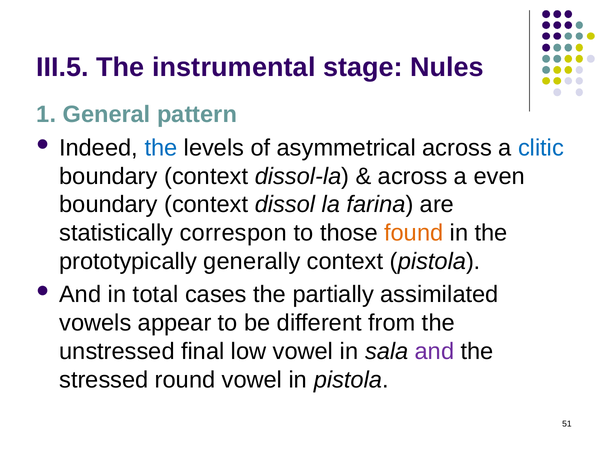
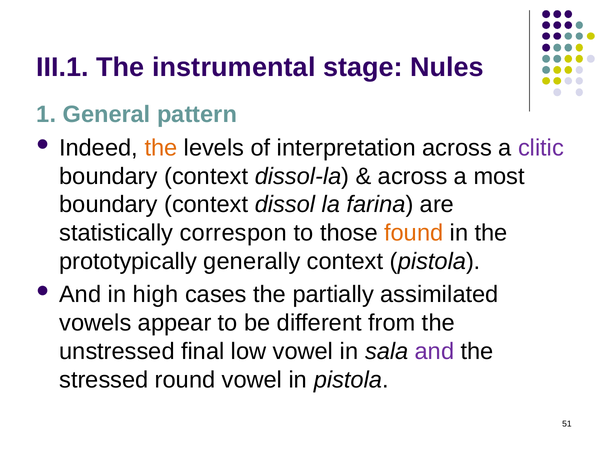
III.5: III.5 -> III.1 (63, 67)
the colour: blue -> orange (161, 148)
asymmetrical: asymmetrical -> interpretation (346, 148)
clitic colour: blue -> purple (541, 148)
even: even -> most (499, 176)
total: total -> high (156, 295)
